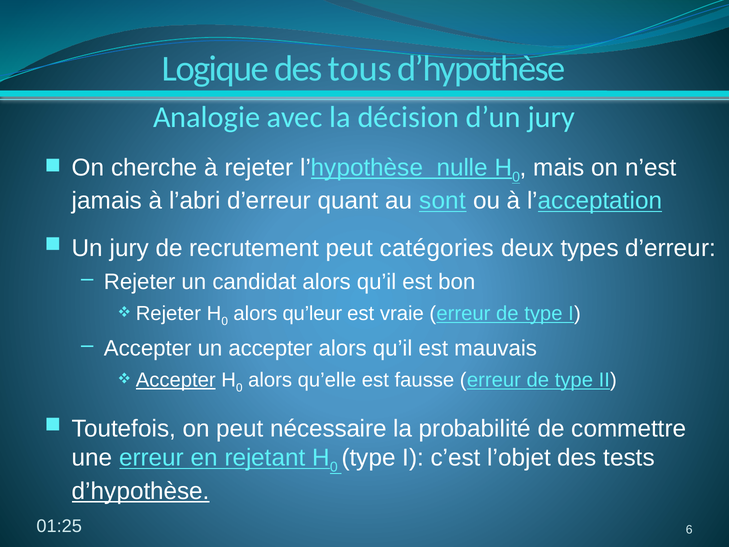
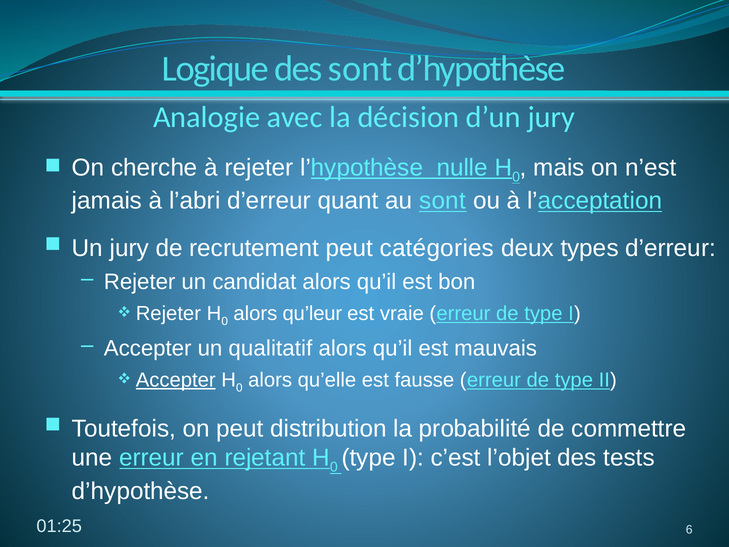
des tous: tous -> sont (360, 69)
un accepter: accepter -> qualitatif (270, 348)
nécessaire: nécessaire -> distribution (329, 429)
d’hypothèse underline: present -> none (141, 491)
